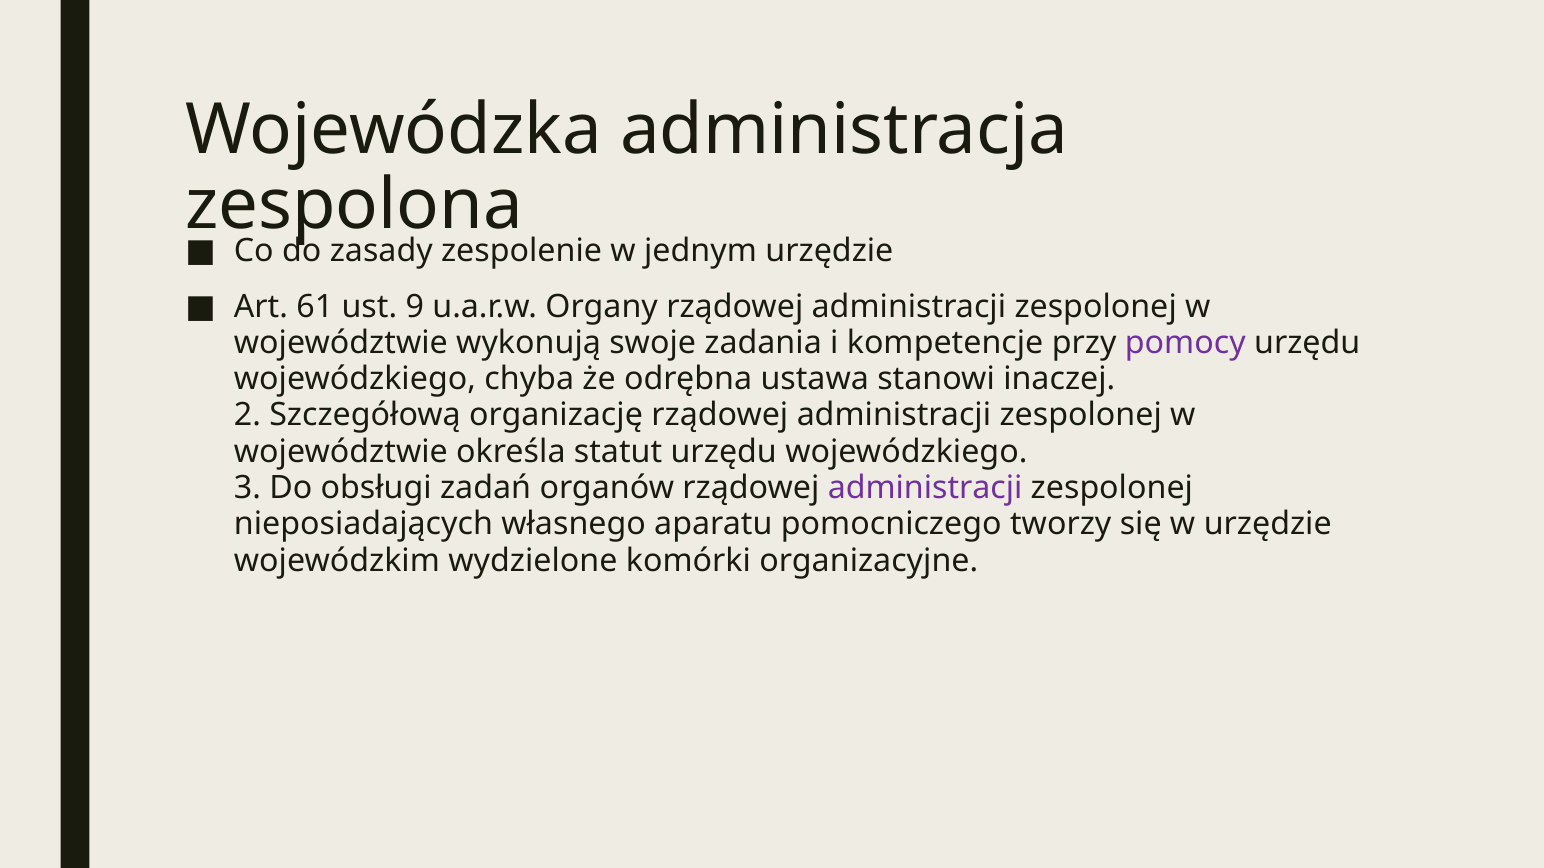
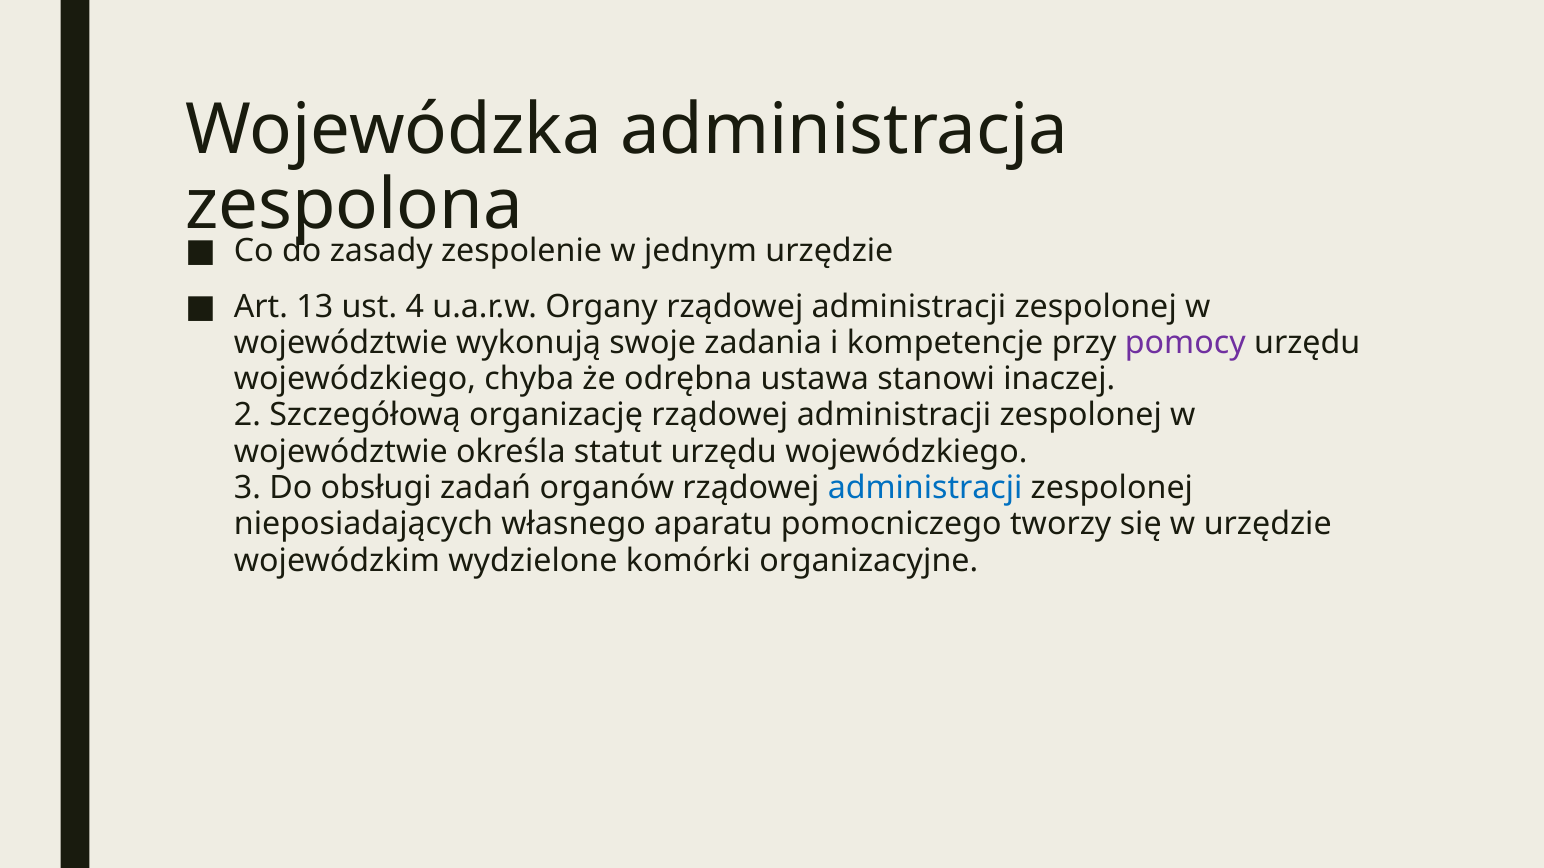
61: 61 -> 13 (315, 307)
9: 9 -> 4 (415, 307)
administracji colour: purple -> blue (925, 488)
